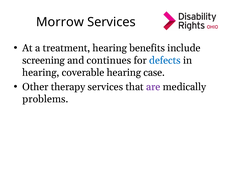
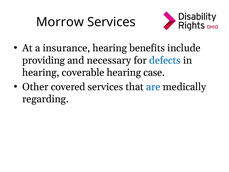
treatment: treatment -> insurance (66, 48)
screening: screening -> providing (44, 60)
continues: continues -> necessary (109, 60)
therapy: therapy -> covered (68, 87)
are colour: purple -> blue (153, 87)
problems: problems -> regarding (45, 99)
